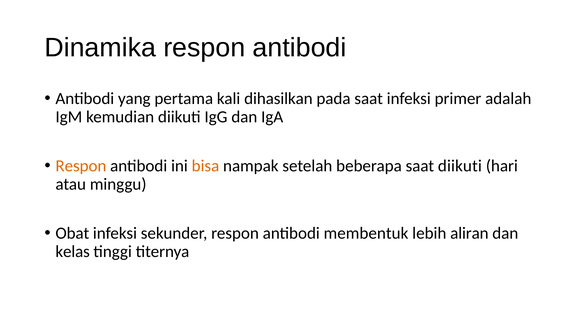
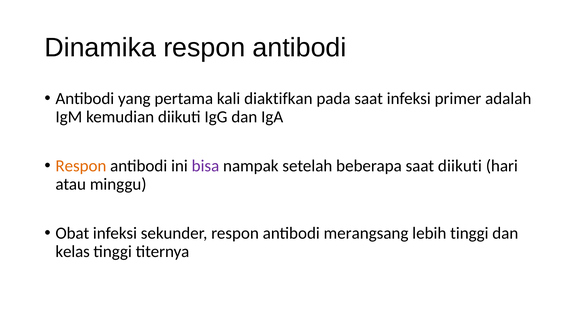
dihasilkan: dihasilkan -> diaktifkan (278, 99)
bisa colour: orange -> purple (205, 166)
membentuk: membentuk -> merangsang (366, 233)
lebih aliran: aliran -> tinggi (469, 233)
